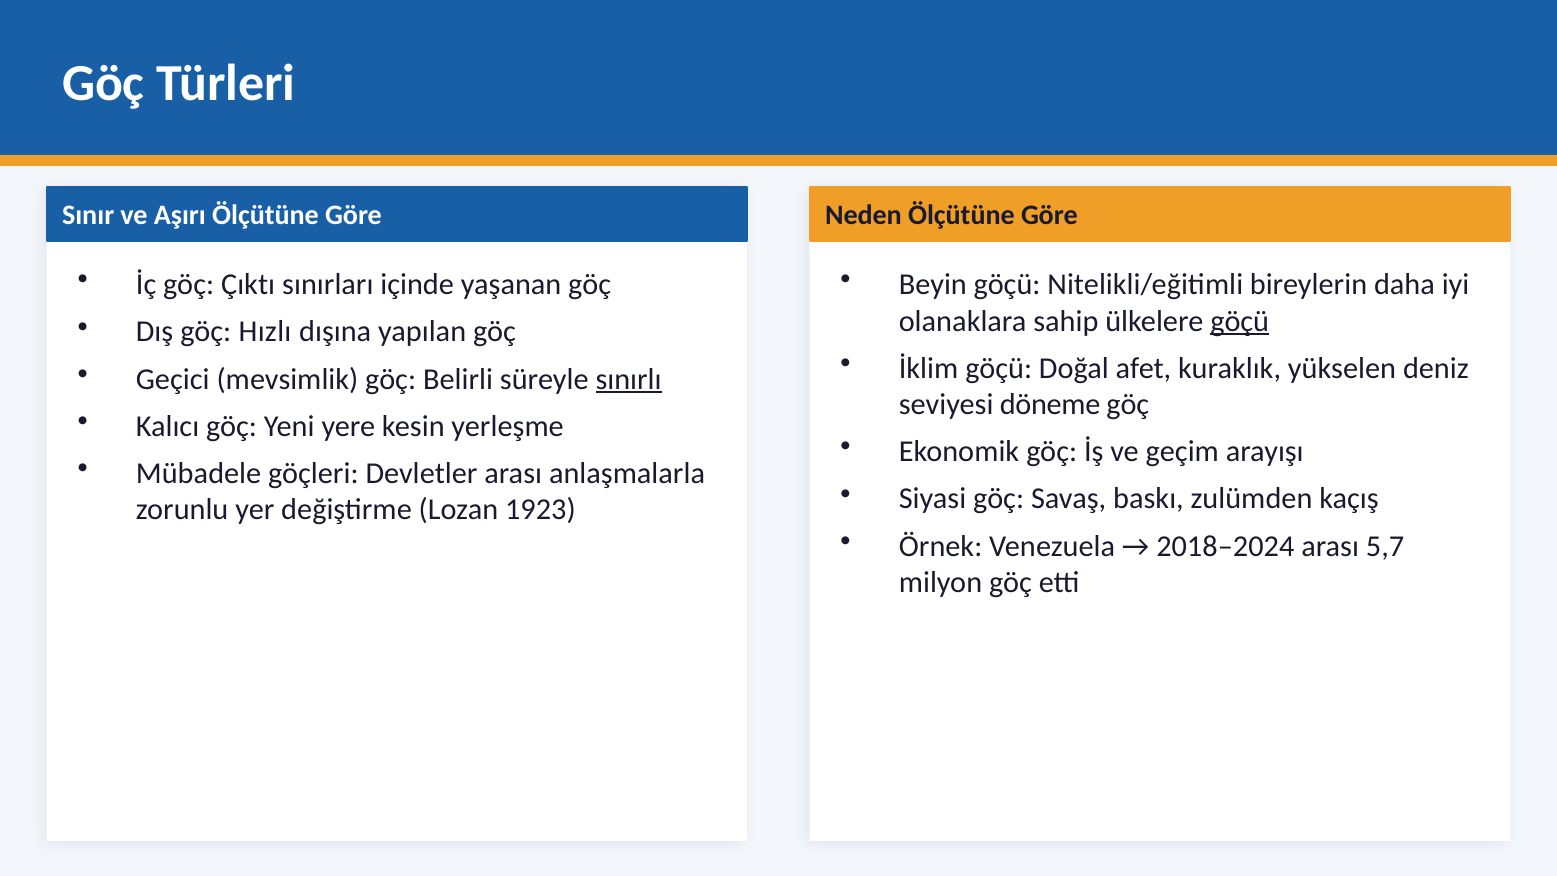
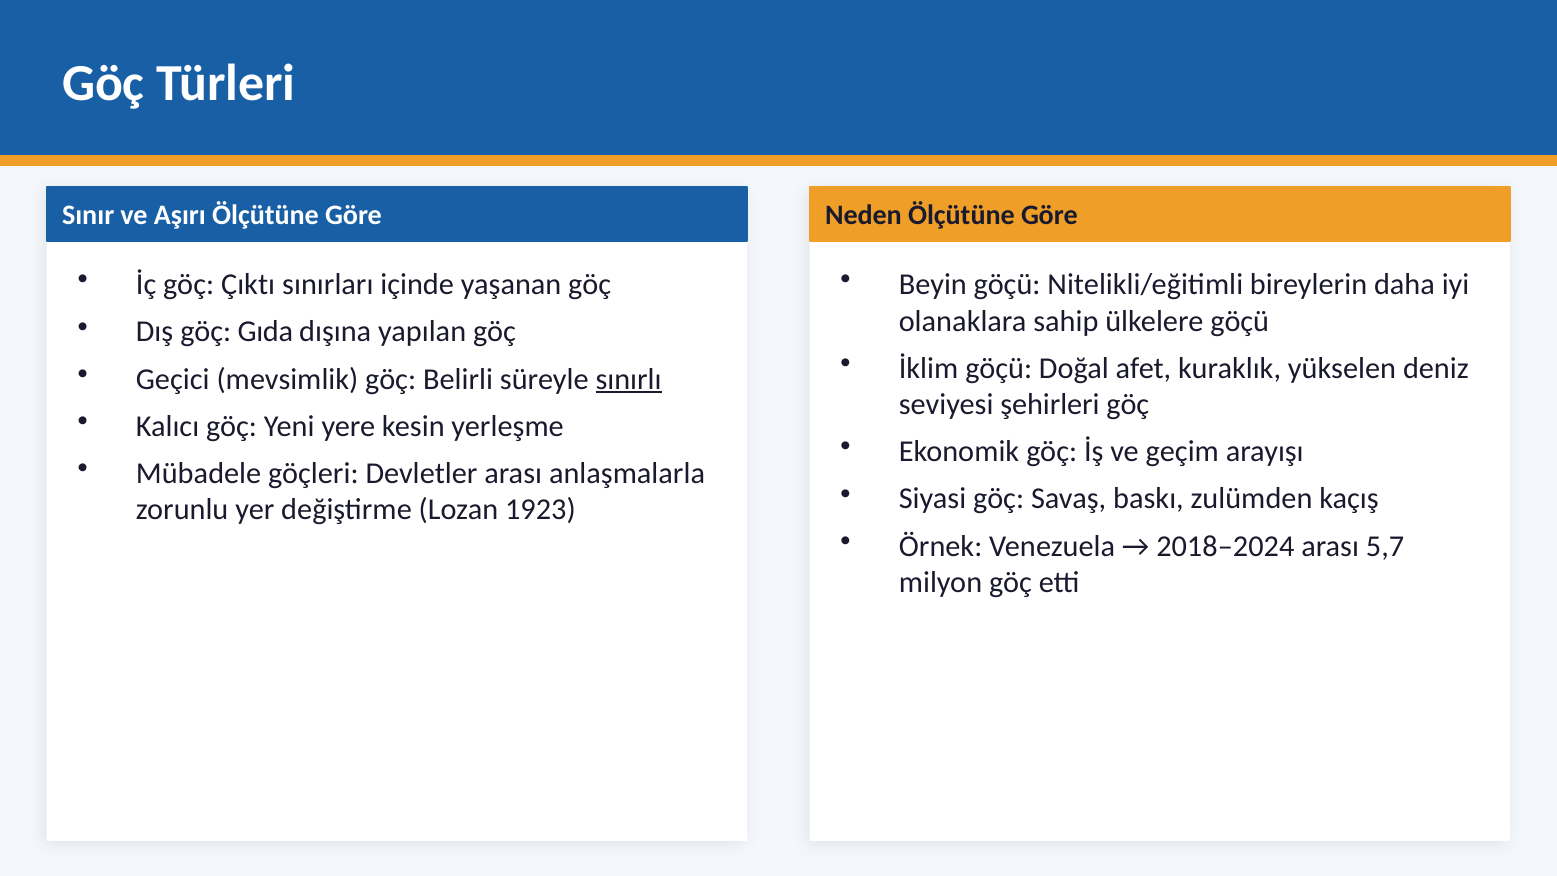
göçü underline: present -> none (1240, 321)
Hızlı: Hızlı -> Gıda (265, 332)
döneme: döneme -> şehirleri (1050, 405)
